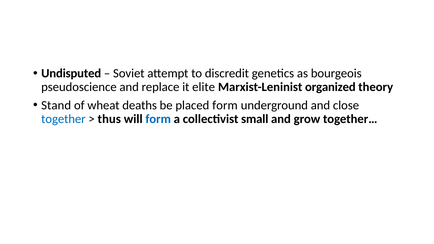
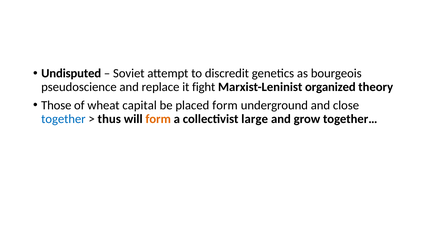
elite: elite -> fight (204, 87)
Stand: Stand -> Those (56, 105)
deaths: deaths -> capital (140, 105)
form colour: blue -> orange (158, 119)
small: small -> large (255, 119)
